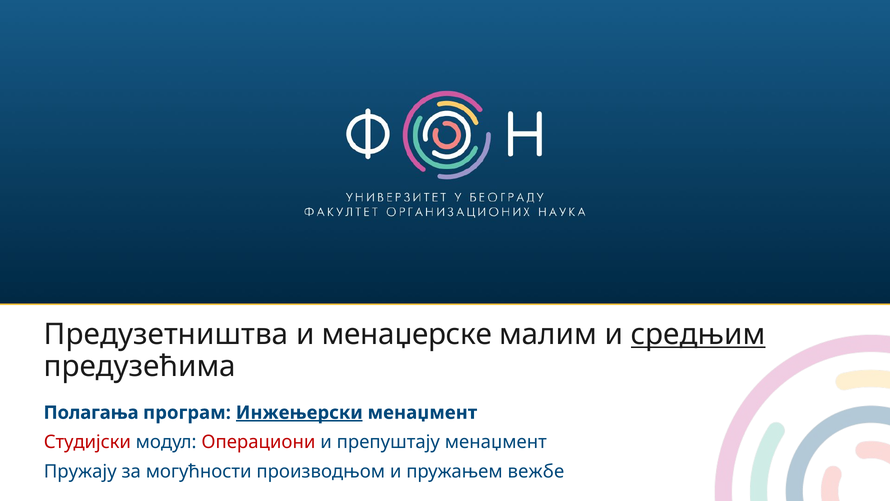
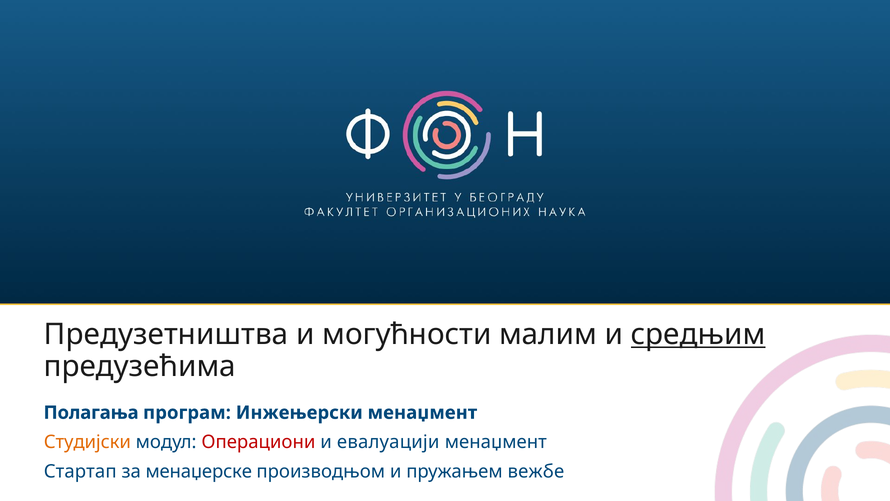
менаџерске: менаџерске -> могућности (407, 334)
Инжењерски underline: present -> none (299, 412)
Студијски colour: red -> orange (87, 442)
препуштају: препуштају -> евалуацији (388, 442)
Пружају: Пружају -> Стартап (80, 471)
могућности: могућности -> менаџерске (199, 471)
